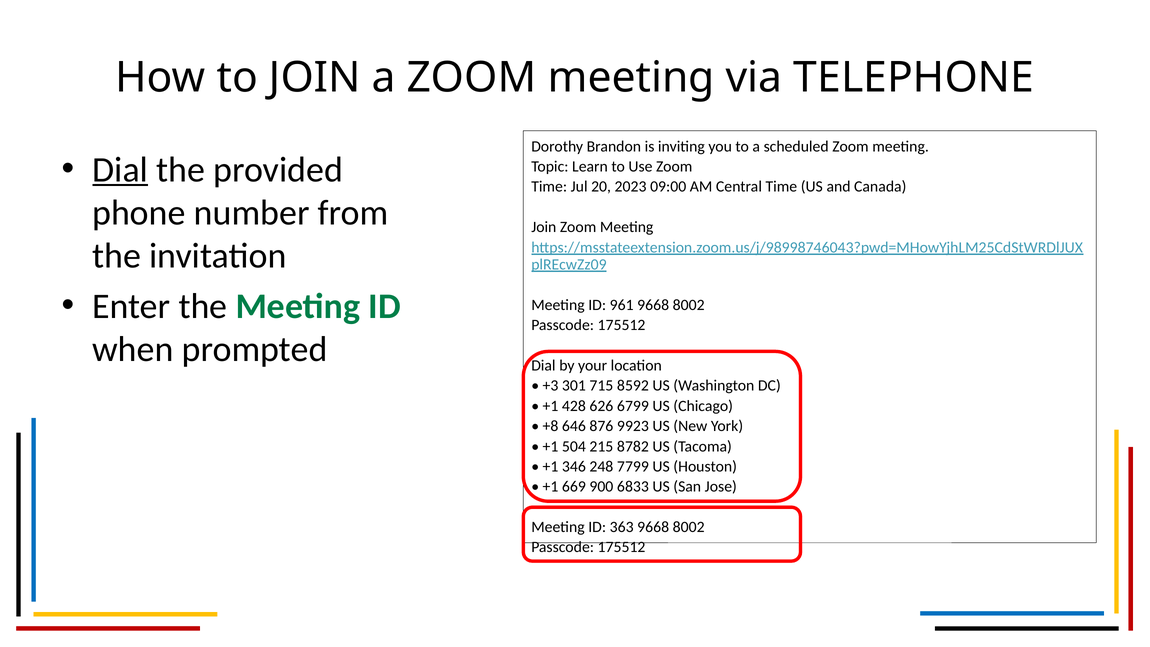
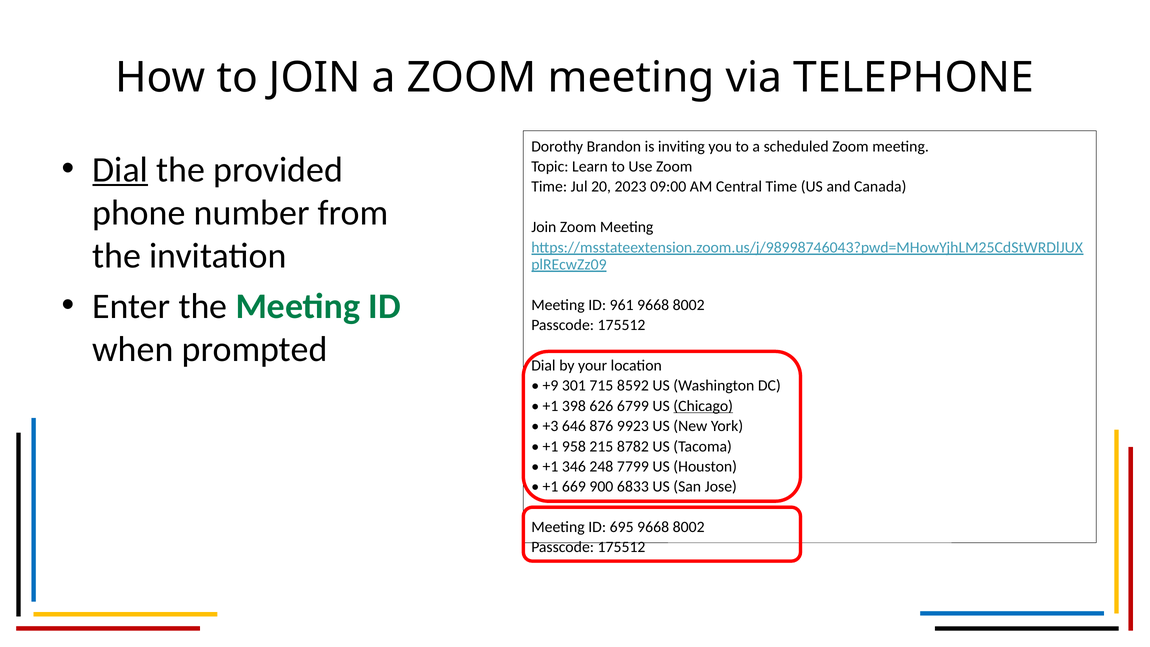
+3: +3 -> +9 (550, 386)
428: 428 -> 398 (574, 406)
Chicago underline: none -> present (703, 406)
+8: +8 -> +3 (550, 426)
504: 504 -> 958 (574, 446)
363: 363 -> 695 (622, 527)
